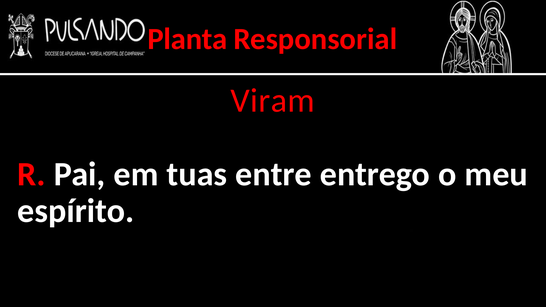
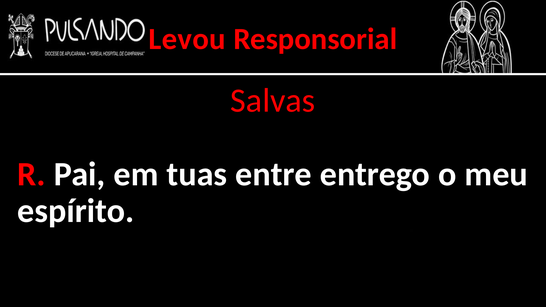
Planta: Planta -> Levou (187, 39)
Viram: Viram -> Salvas (273, 101)
